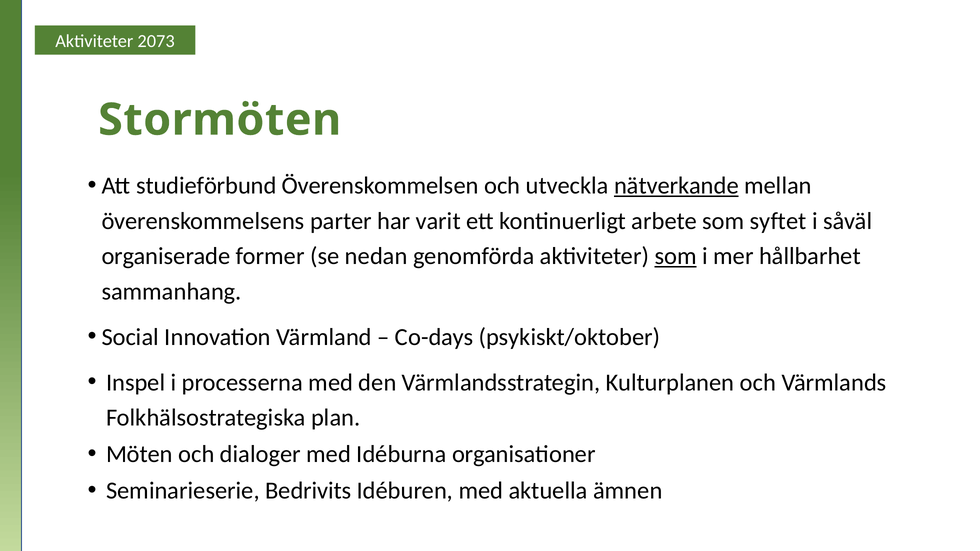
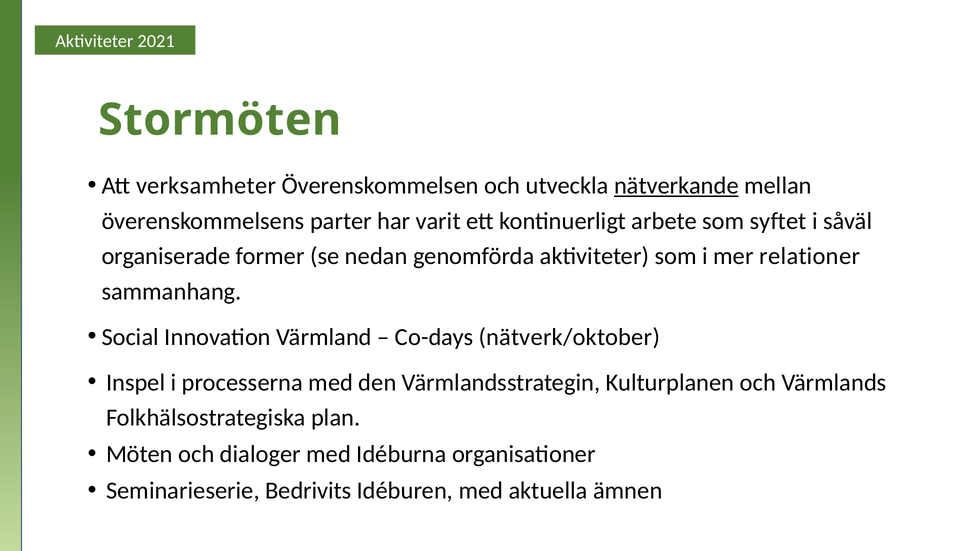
2073: 2073 -> 2021 (156, 41)
studieförbund: studieförbund -> verksamheter (206, 186)
som underline: present -> none (676, 256)
hållbarhet: hållbarhet -> relationer (810, 256)
psykiskt/oktober: psykiskt/oktober -> nätverk/oktober (569, 337)
